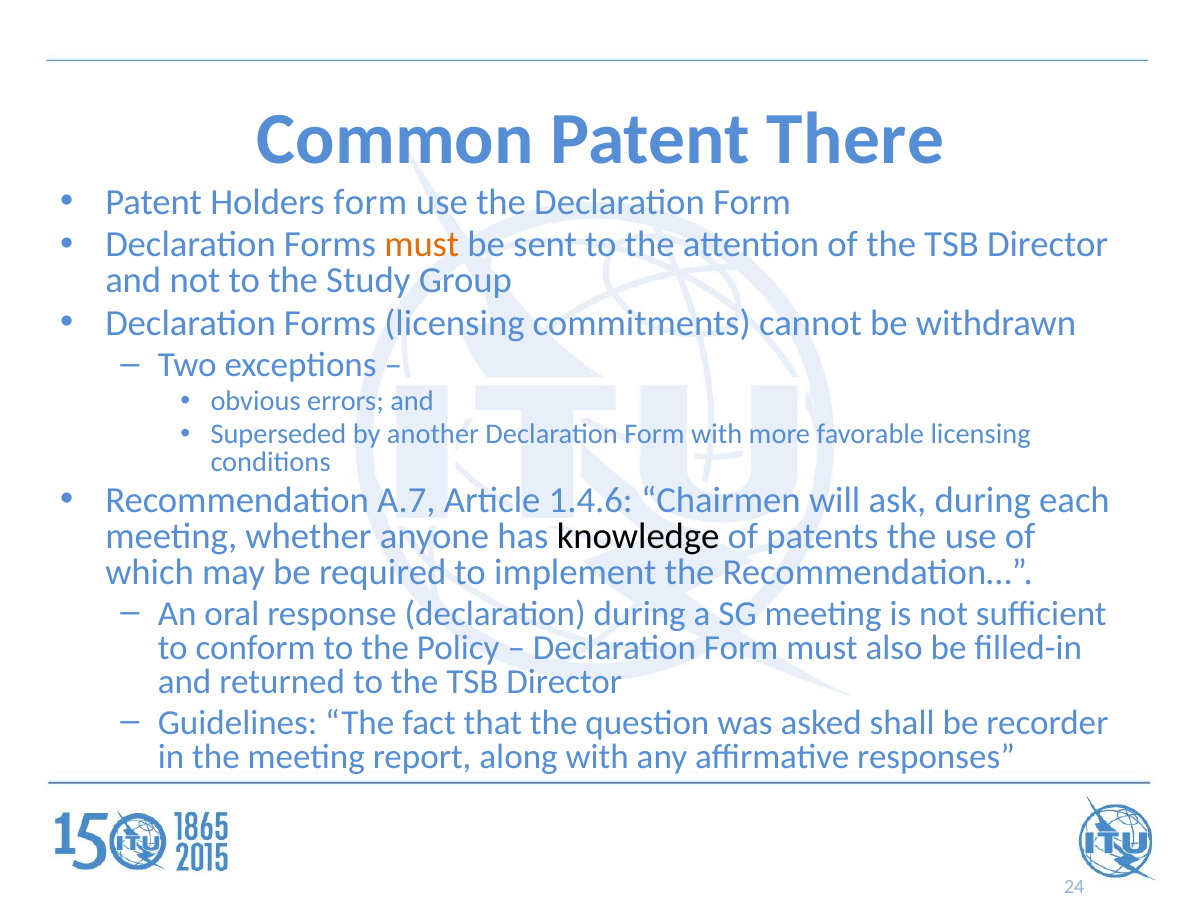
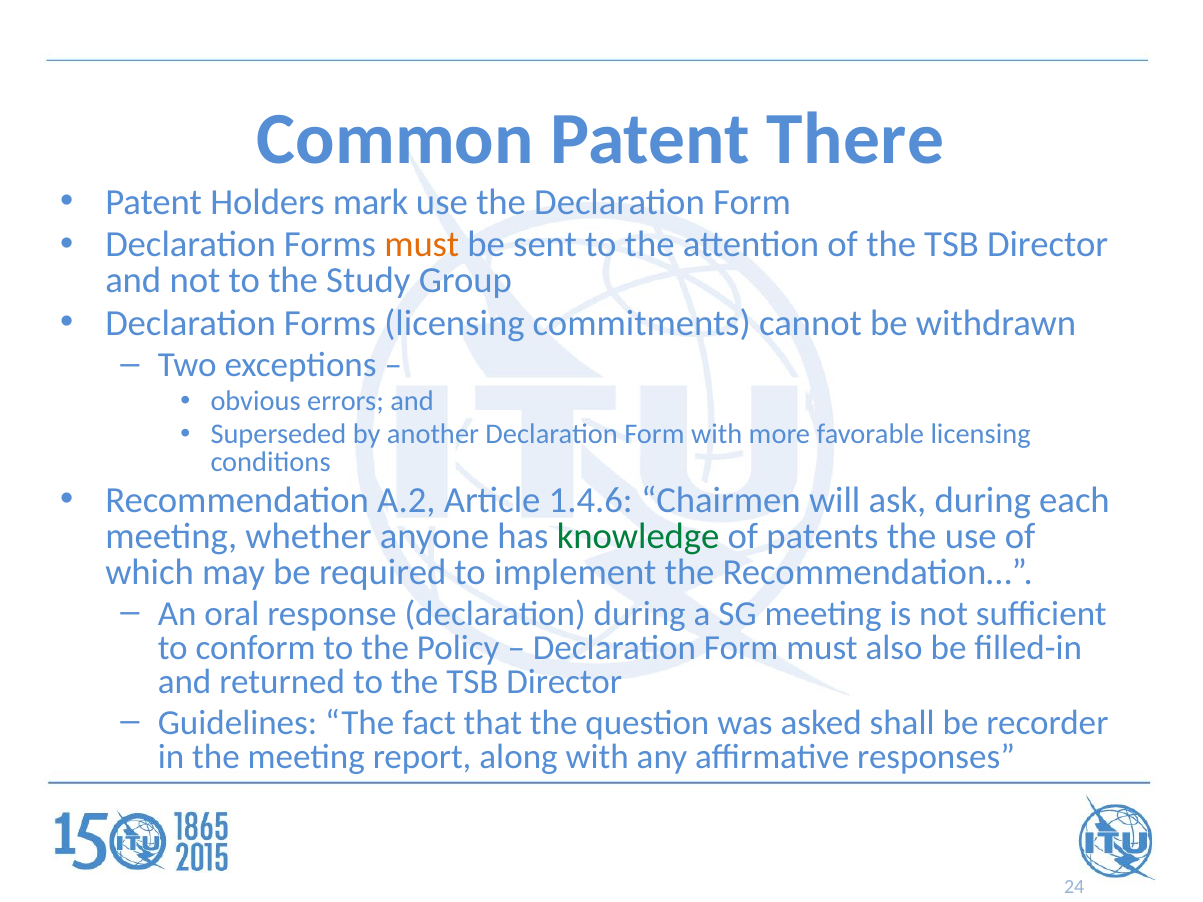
Holders form: form -> mark (371, 202)
A.7: A.7 -> A.2 (406, 501)
knowledge colour: black -> green (638, 536)
